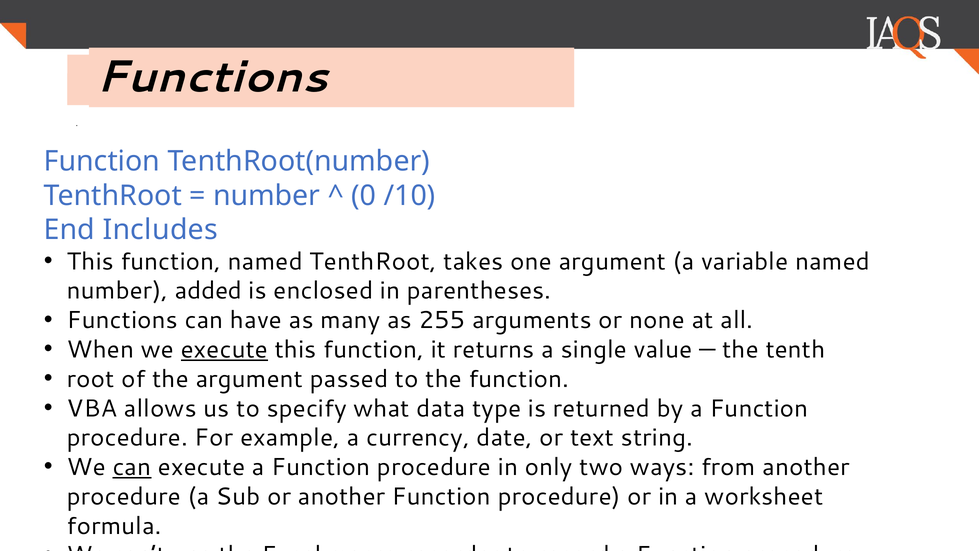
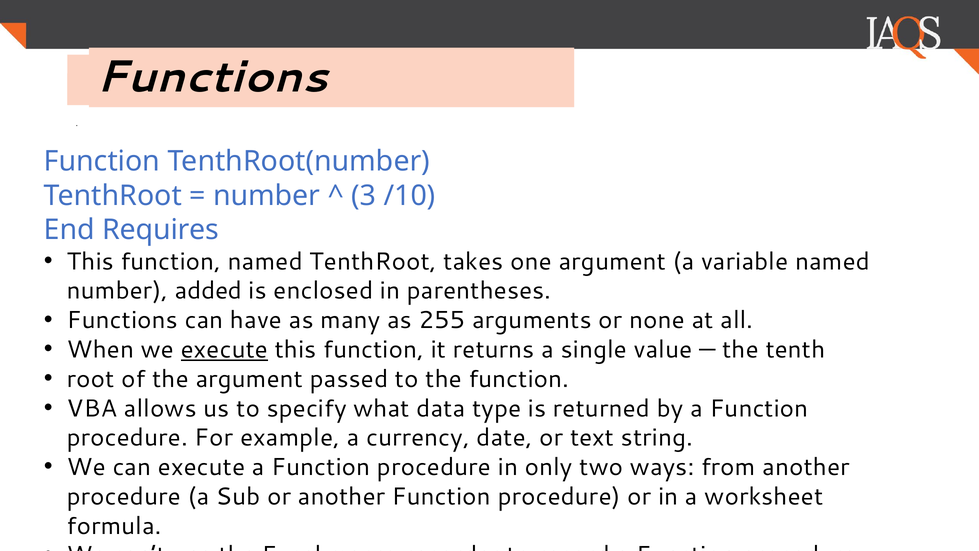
0: 0 -> 3 (364, 196)
Includes: Includes -> Requires (161, 230)
can underline: present -> none (132, 467)
